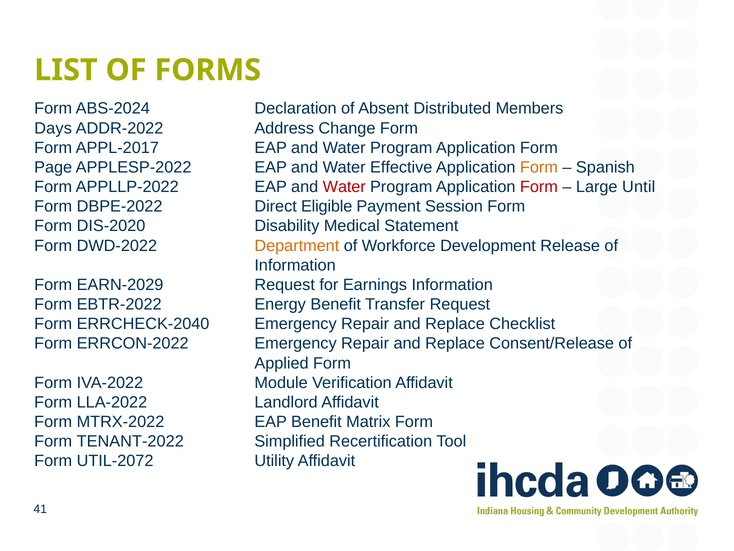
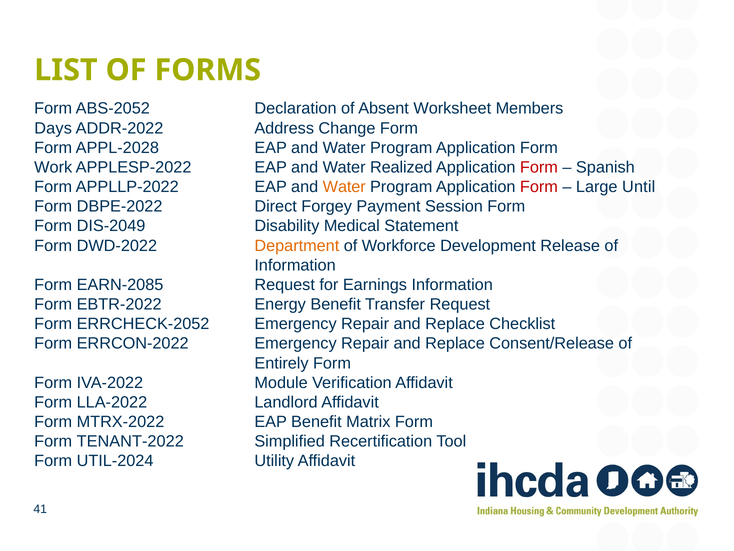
ABS-2024: ABS-2024 -> ABS-2052 (113, 108)
Distributed: Distributed -> Worksheet (452, 108)
APPL-2017: APPL-2017 -> APPL-2028 (117, 148)
Page: Page -> Work (53, 167)
Effective: Effective -> Realized (401, 167)
Form colour: orange -> red (539, 167)
Water colour: red -> orange (344, 187)
Eligible: Eligible -> Forgey (327, 206)
DIS-2020: DIS-2020 -> DIS-2049 (111, 226)
EARN-2029: EARN-2029 -> EARN-2085 (120, 285)
ERRCHECK-2040: ERRCHECK-2040 -> ERRCHECK-2052 (143, 324)
Applied: Applied -> Entirely (282, 363)
UTIL-2072: UTIL-2072 -> UTIL-2024 (115, 461)
